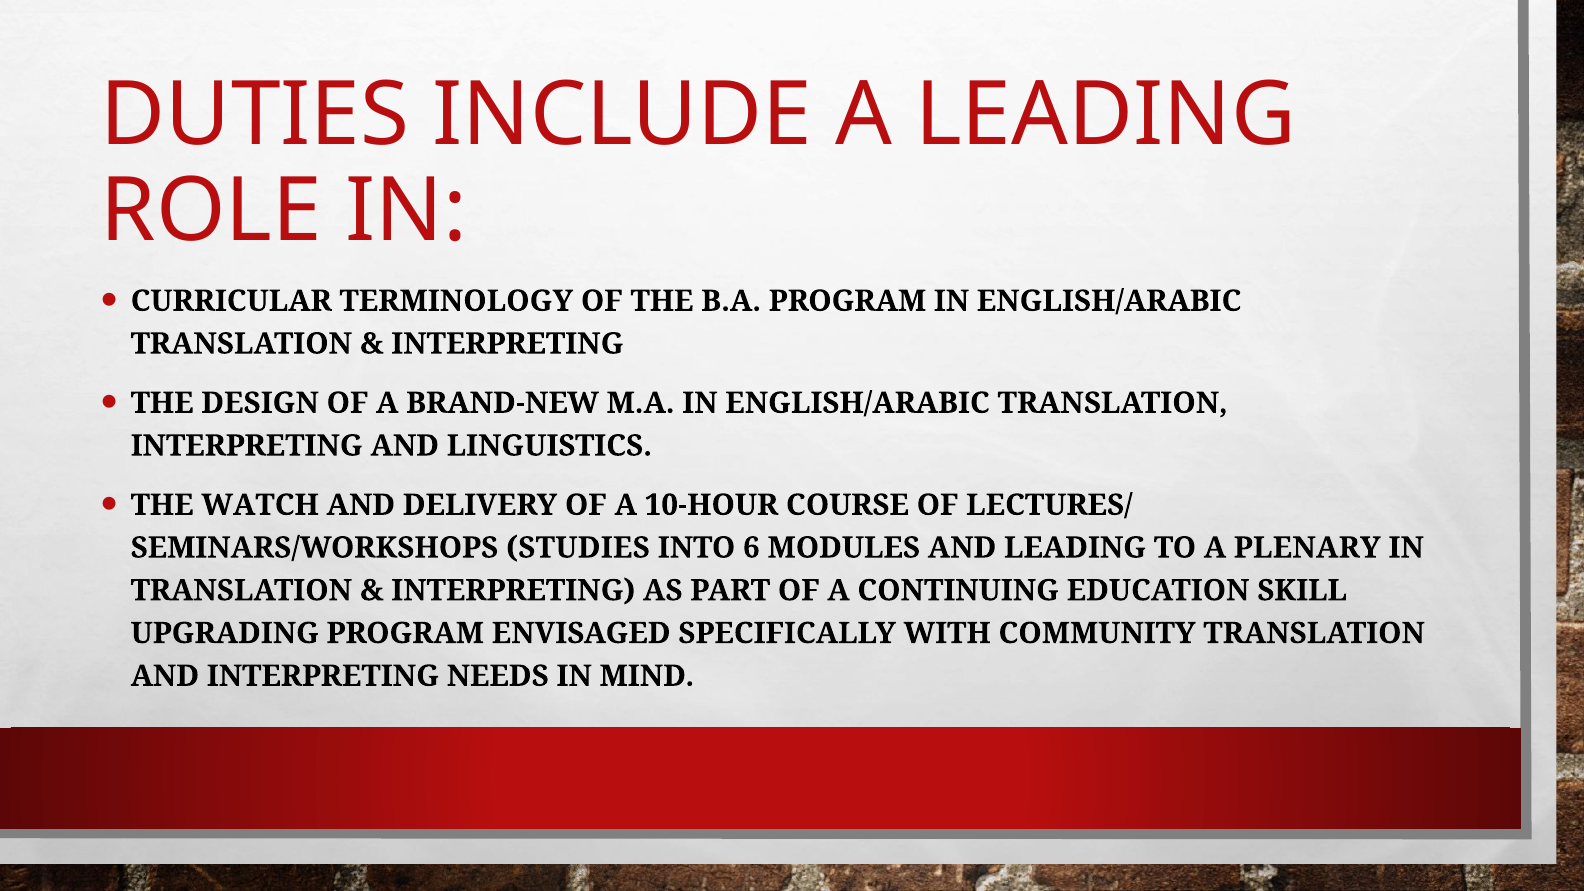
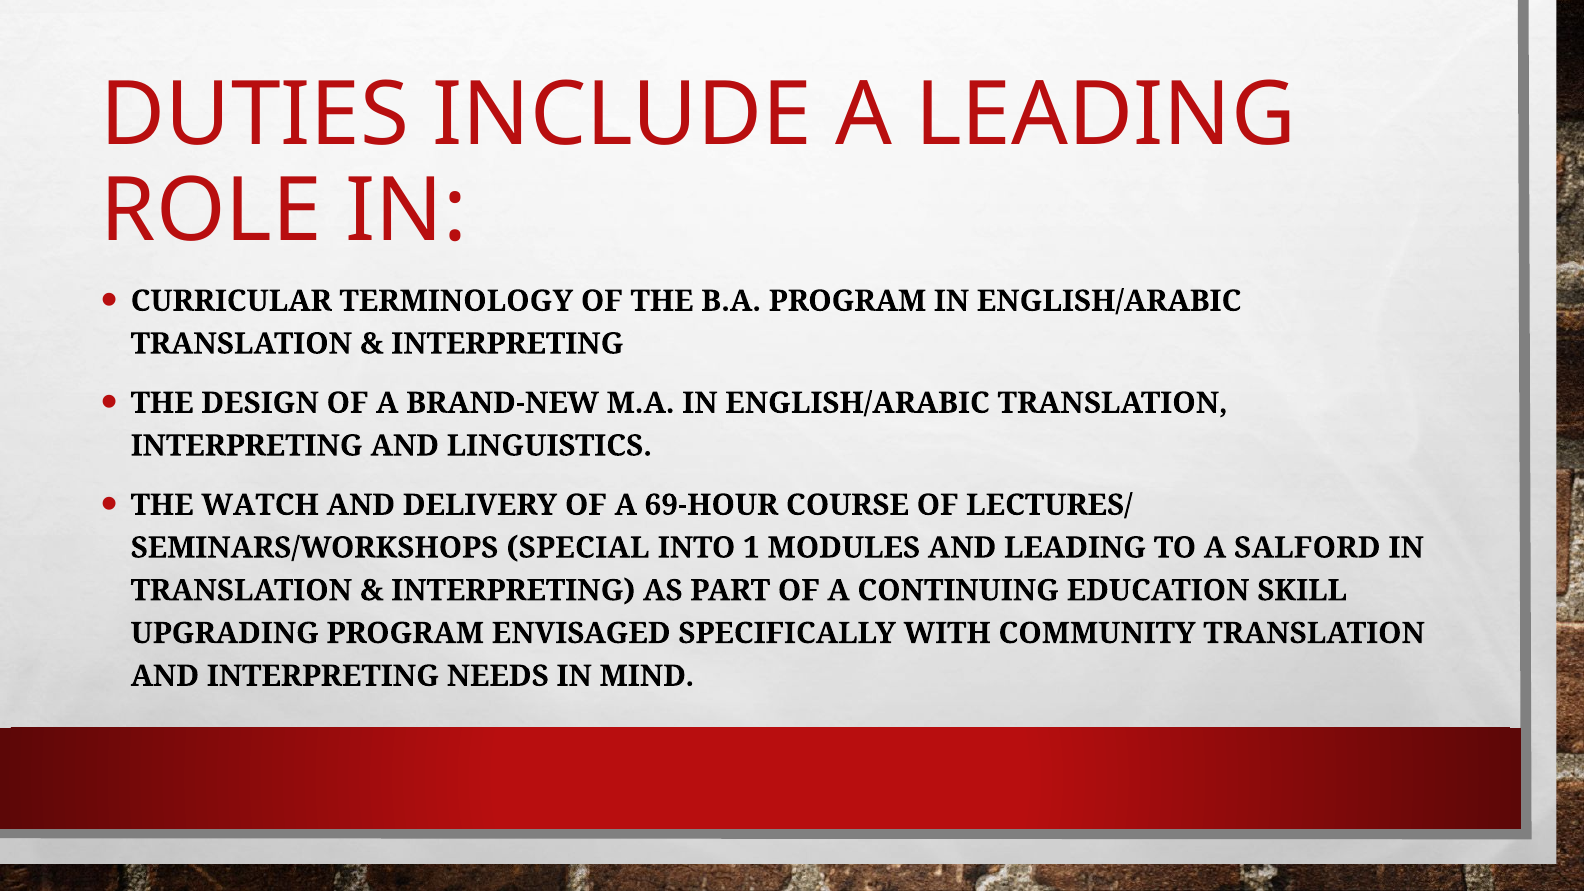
10-HOUR: 10-HOUR -> 69-HOUR (711, 505)
STUDIES: STUDIES -> SPECIAL (578, 548)
6: 6 -> 1 (751, 548)
PLENARY: PLENARY -> SALFORD (1307, 548)
